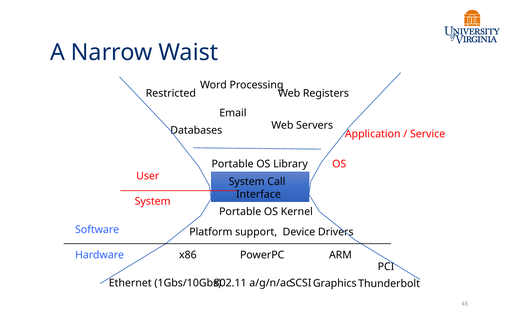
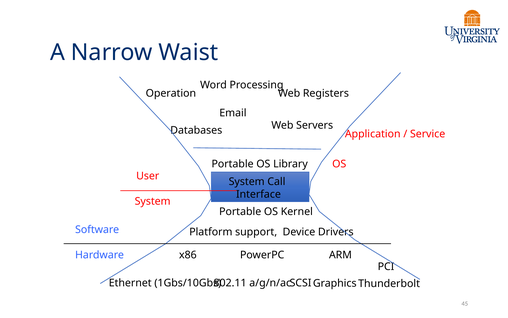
Restricted: Restricted -> Operation (171, 93)
